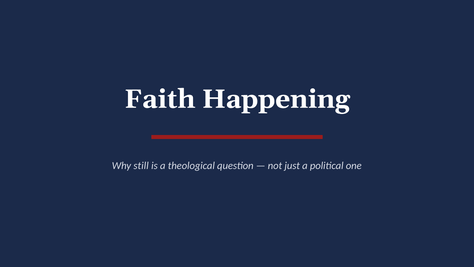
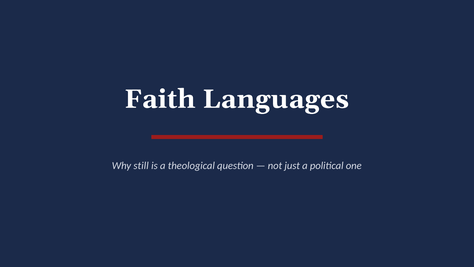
Happening: Happening -> Languages (276, 99)
